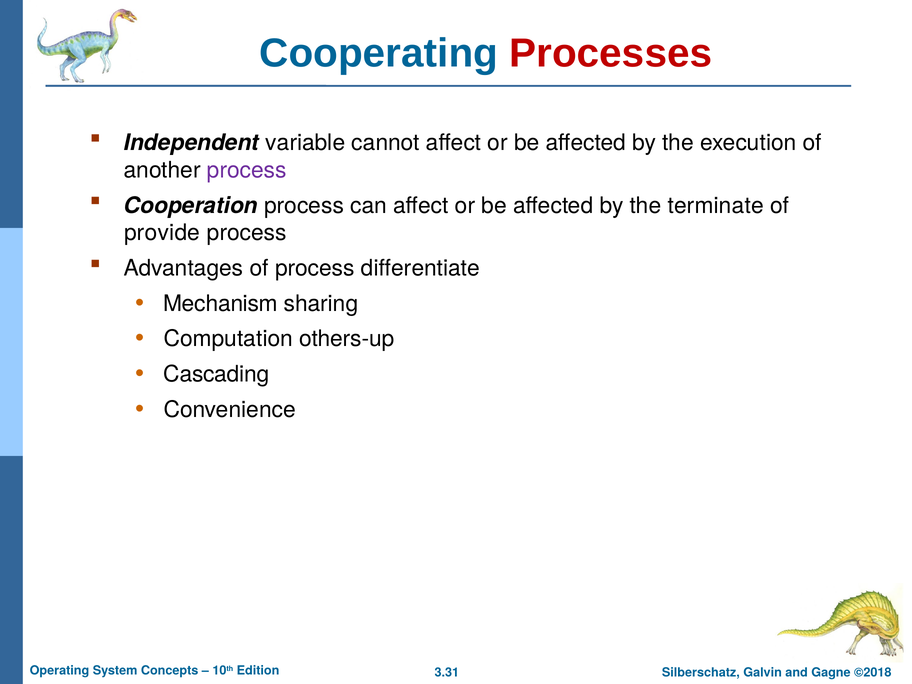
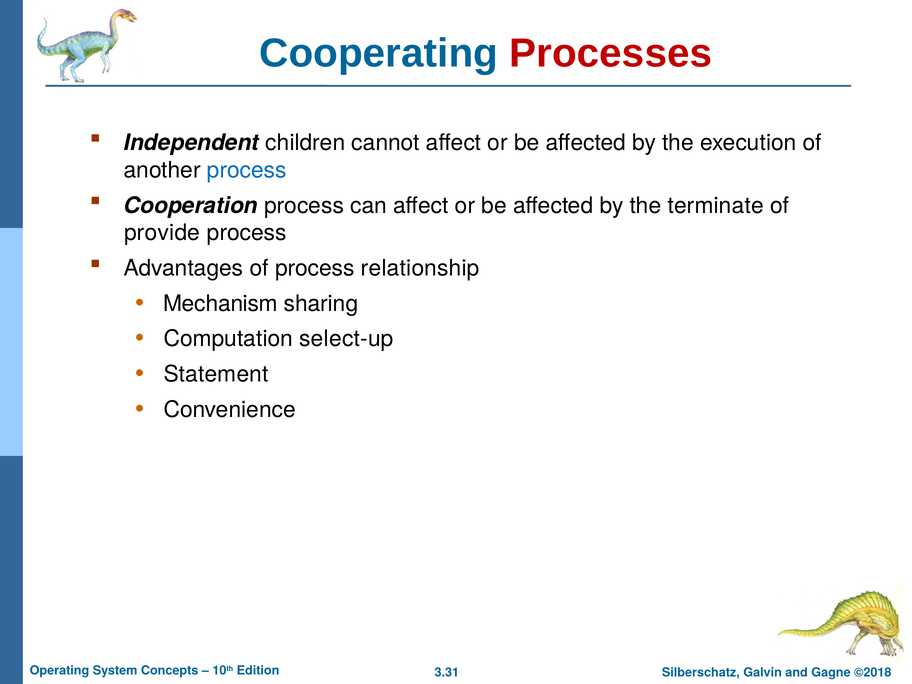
variable: variable -> children (305, 143)
process colour: purple -> blue (247, 170)
differentiate: differentiate -> relationship (420, 268)
others-up: others-up -> select-up (346, 339)
Cascading: Cascading -> Statement (216, 374)
